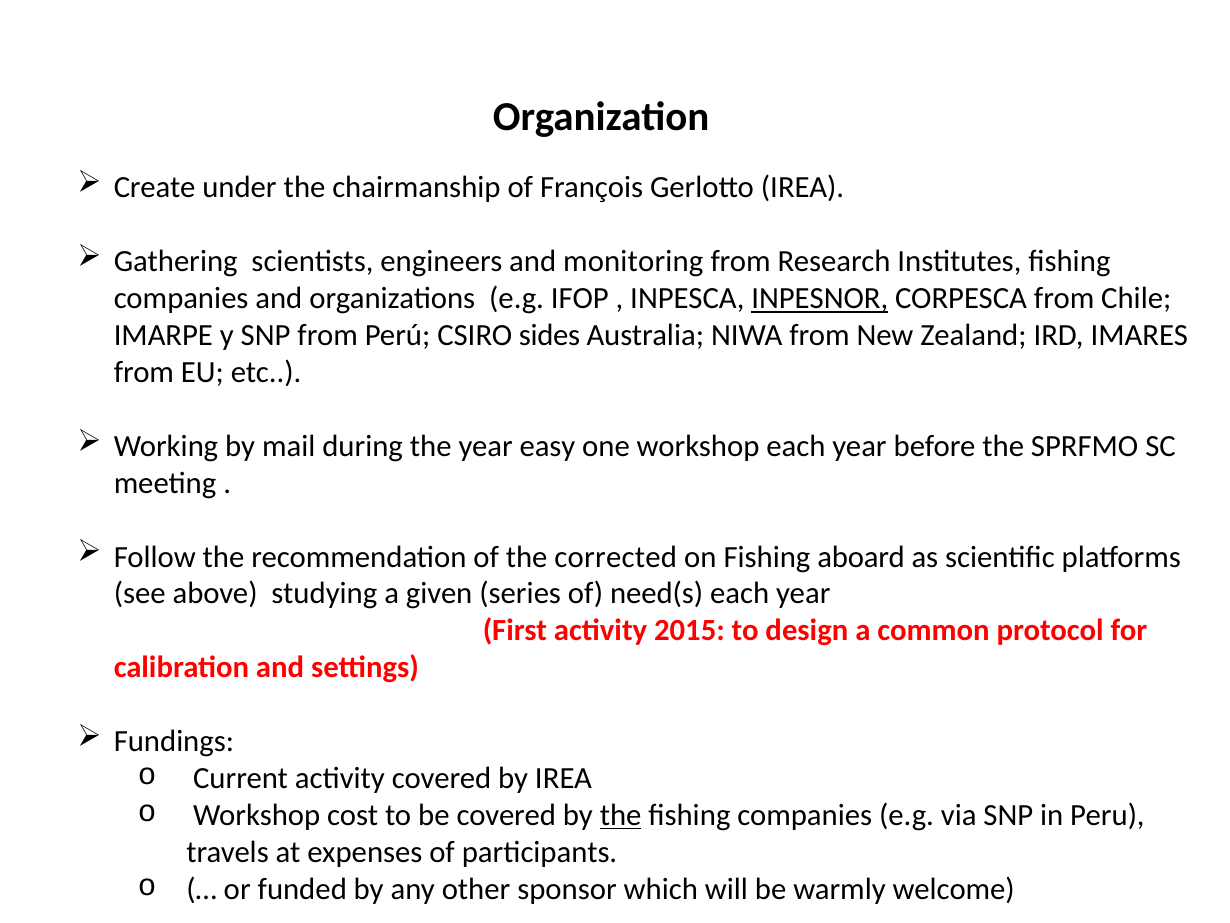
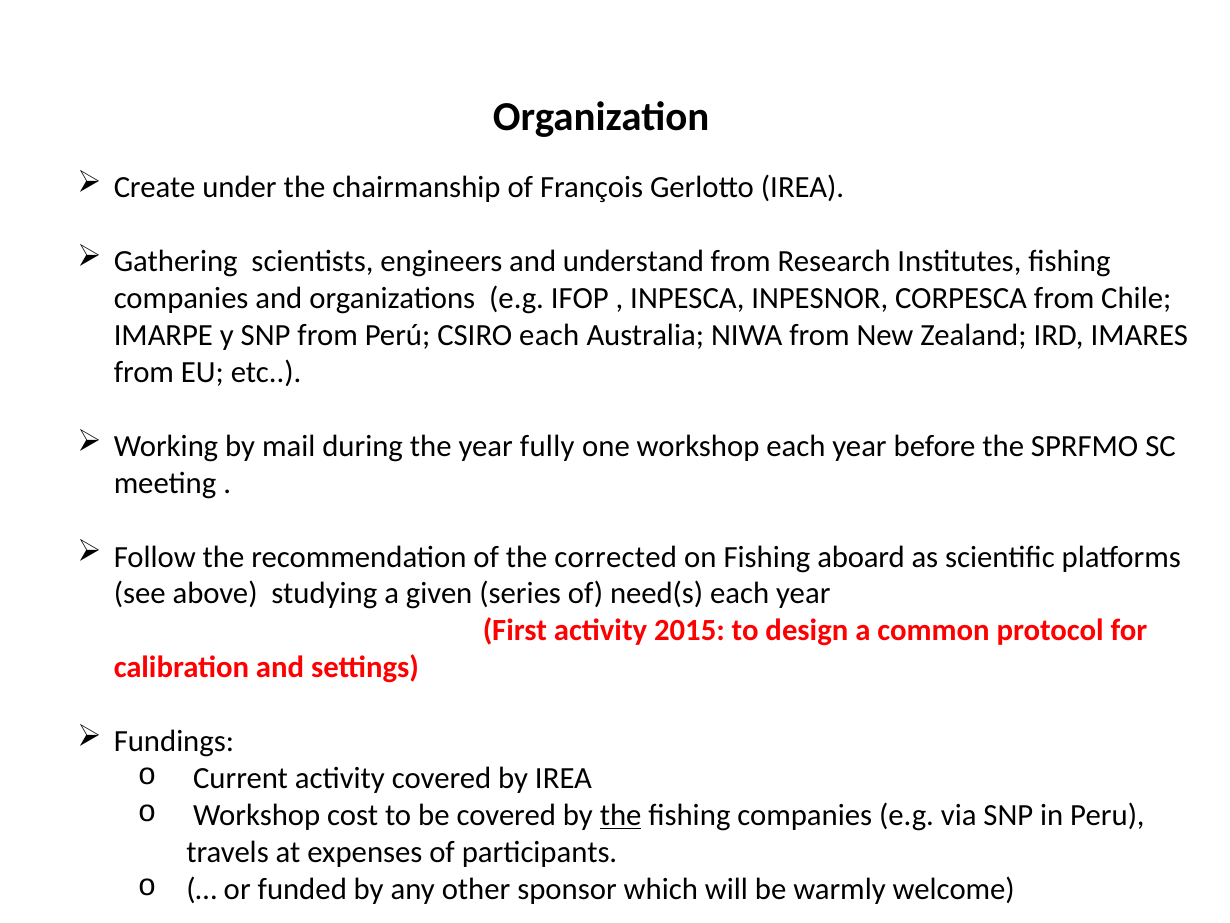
monitoring: monitoring -> understand (633, 261)
INPESNOR underline: present -> none (820, 298)
CSIRO sides: sides -> each (549, 335)
easy: easy -> fully (547, 446)
